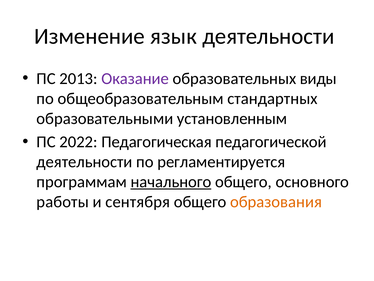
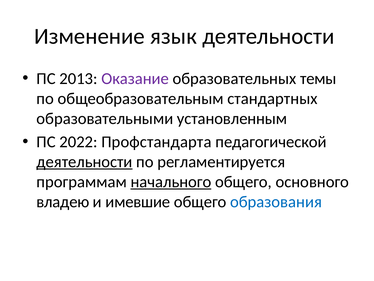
виды: виды -> темы (318, 78)
Педагогическая: Педагогическая -> Профстандарта (156, 142)
деятельности underline: none -> present (84, 162)
работы: работы -> владею (63, 201)
сентября: сентября -> имевшие (138, 201)
образования colour: orange -> blue (276, 201)
